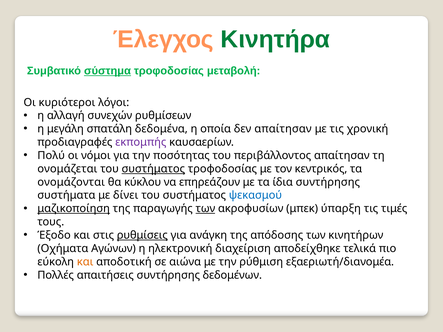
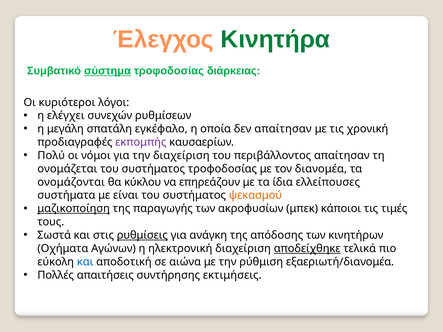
μεταβολή: μεταβολή -> διάρκειας (234, 71)
αλλαγή: αλλαγή -> ελέγχει (66, 116)
δεδομένα: δεδομένα -> εγκέφαλο (161, 129)
την ποσότητας: ποσότητας -> διαχείριση (181, 156)
συστήματος underline: present -> none (153, 169)
κεντρικός: κεντρικός -> διανομέα (321, 169)
ίδια συντήρησης: συντήρησης -> ελλείπουσες (328, 182)
δίνει: δίνει -> είναι (126, 195)
ψεκασμού colour: blue -> orange (255, 195)
των underline: present -> none (205, 209)
ύπαρξη: ύπαρξη -> κάποιοι (341, 209)
Έξοδο: Έξοδο -> Σωστά (54, 235)
αποδείχθηκε underline: none -> present (307, 249)
και colour: orange -> blue (85, 262)
δεδομένων: δεδομένων -> εκτιμήσεις (232, 275)
